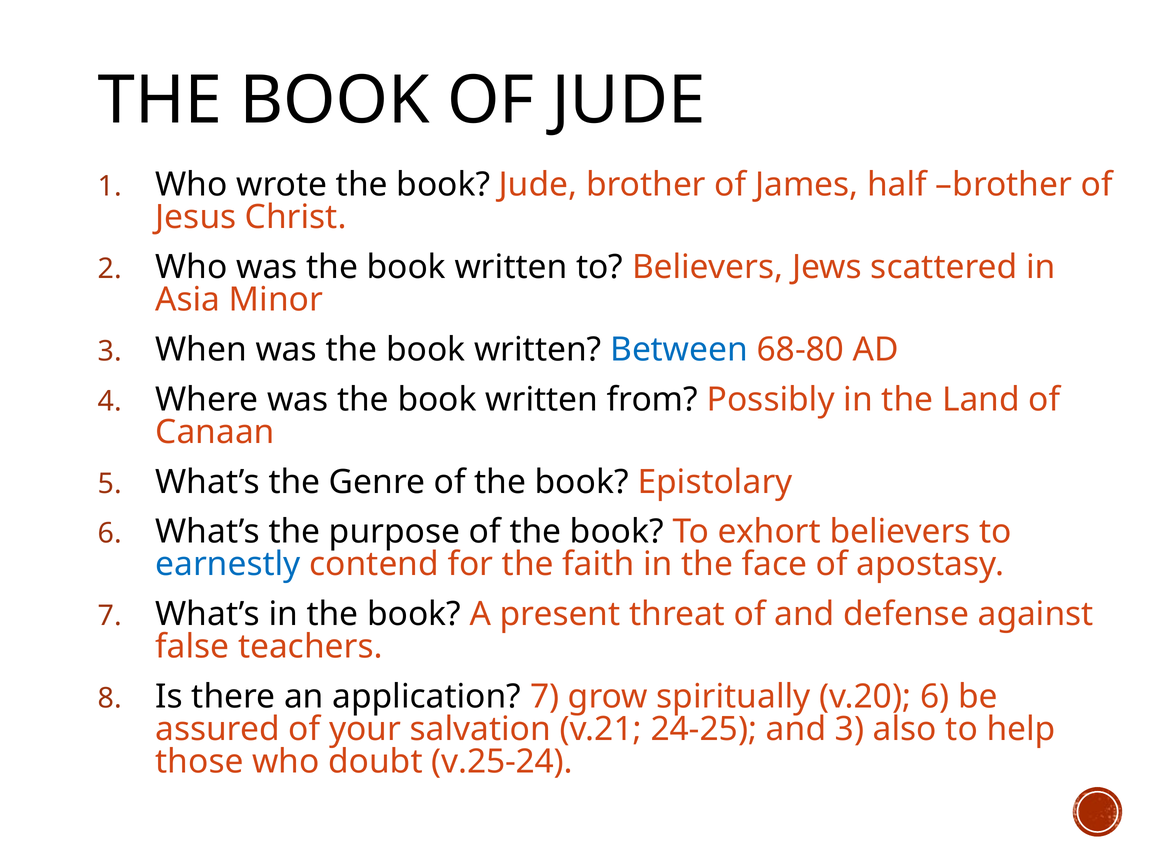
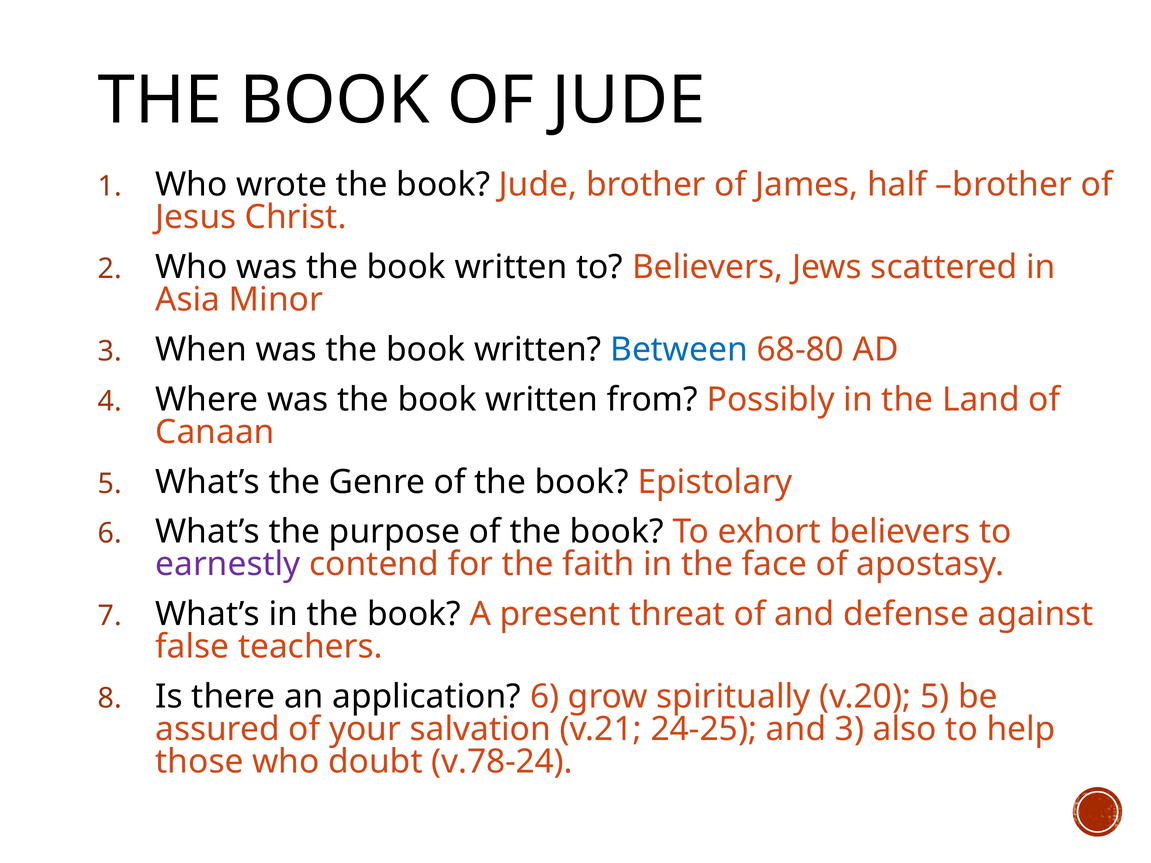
earnestly colour: blue -> purple (228, 565)
application 7: 7 -> 6 (545, 697)
v.20 6: 6 -> 5 (935, 697)
v.25-24: v.25-24 -> v.78-24 (502, 762)
